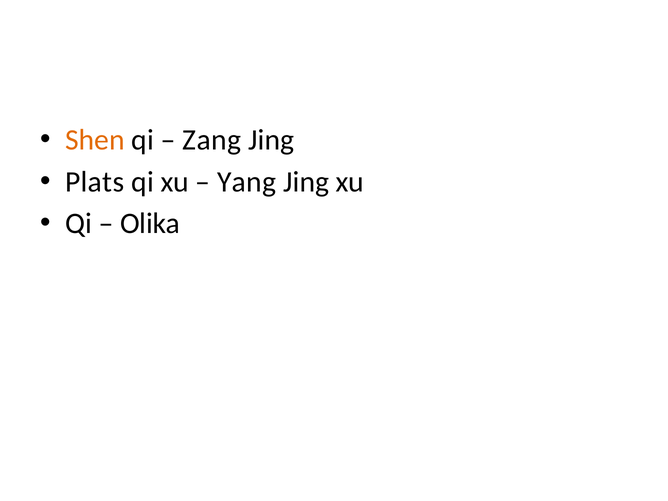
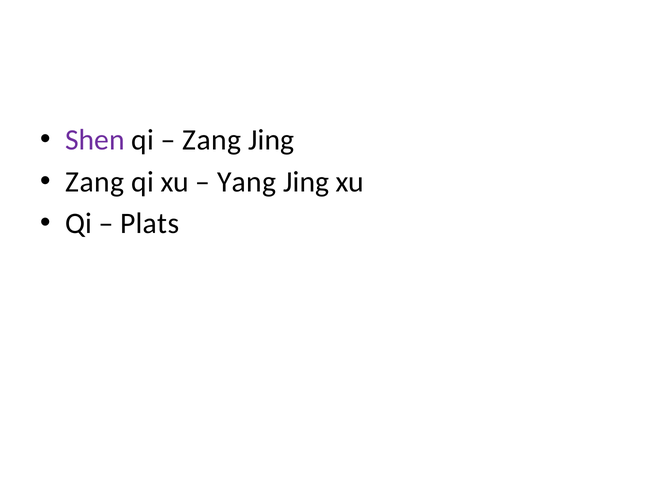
Shen colour: orange -> purple (95, 140)
Plats: Plats -> Zang (95, 182)
Olika: Olika -> Plats (150, 223)
